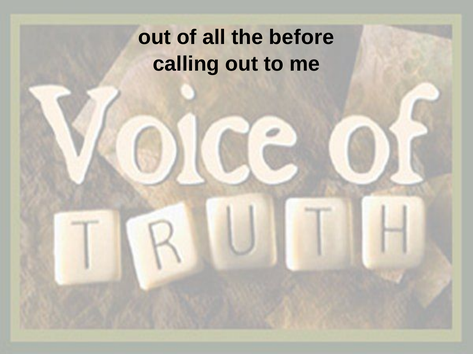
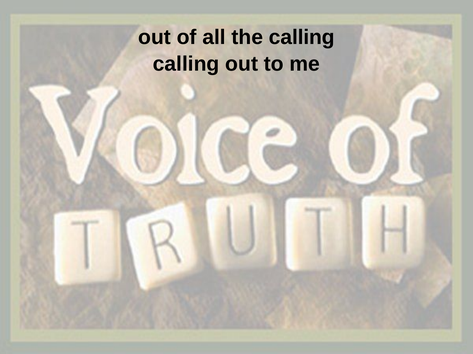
the before: before -> calling (302, 37)
